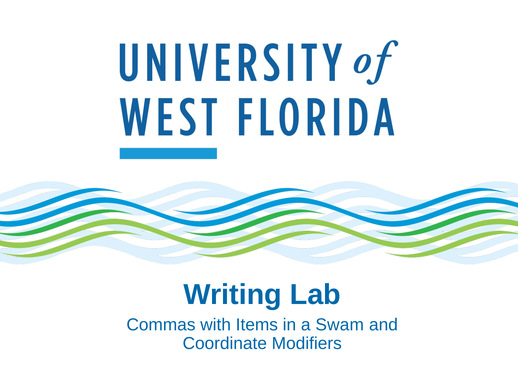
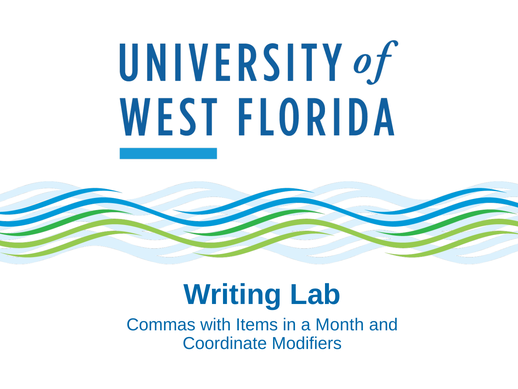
Swam: Swam -> Month (340, 324)
